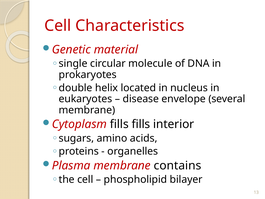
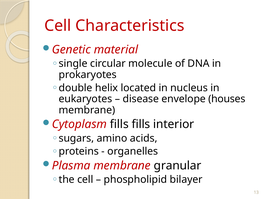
several: several -> houses (227, 99)
contains: contains -> granular (178, 165)
